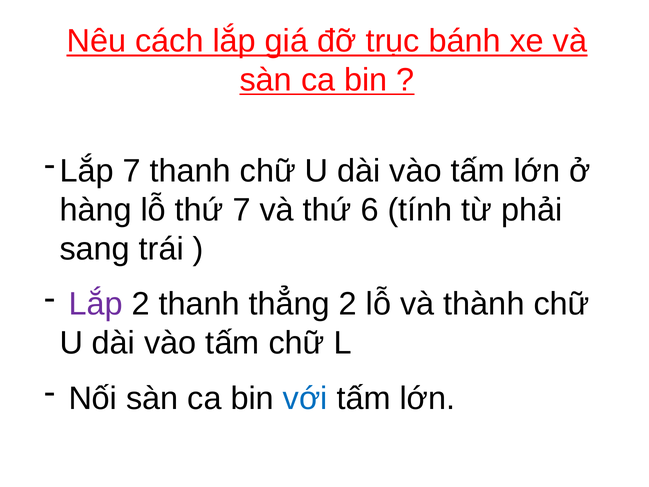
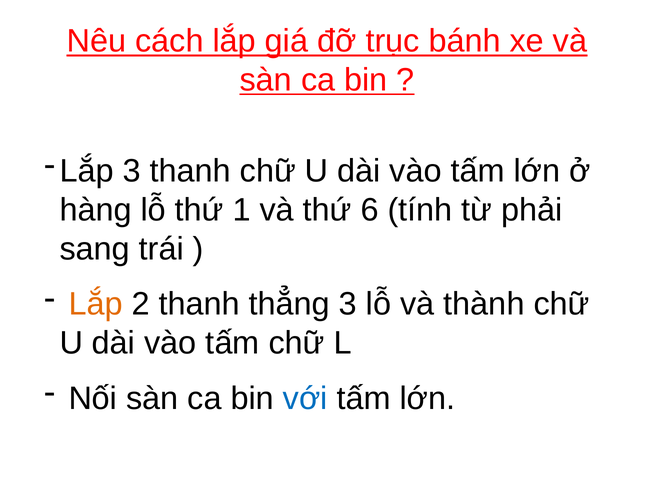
Lắp 7: 7 -> 3 (132, 171)
thứ 7: 7 -> 1 (242, 210)
Lắp colour: purple -> orange (96, 304)
thẳng 2: 2 -> 3 (348, 304)
